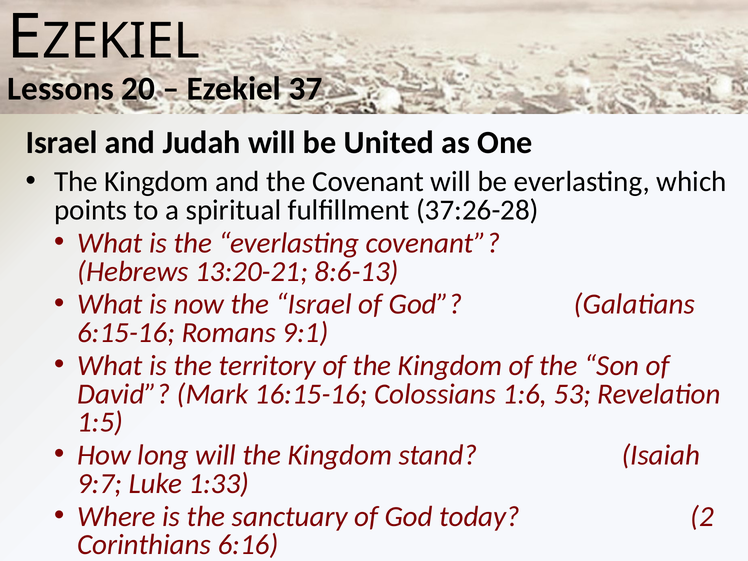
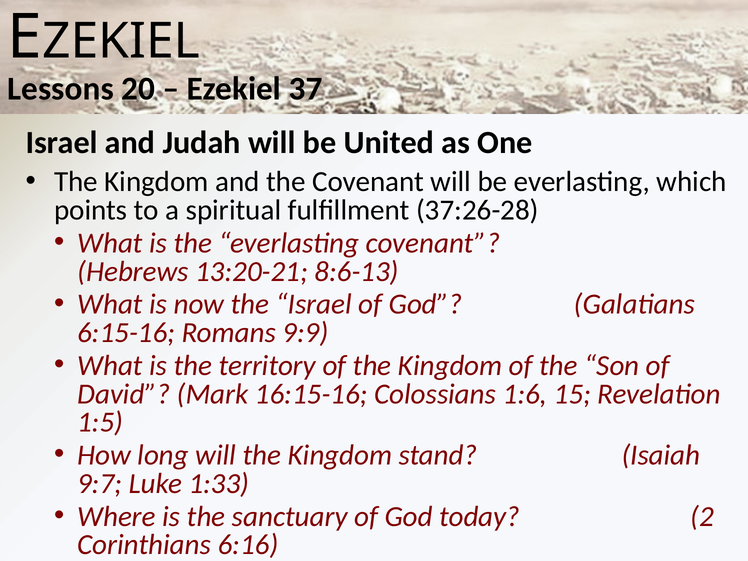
9:1: 9:1 -> 9:9 (306, 333)
53: 53 -> 15 (572, 394)
